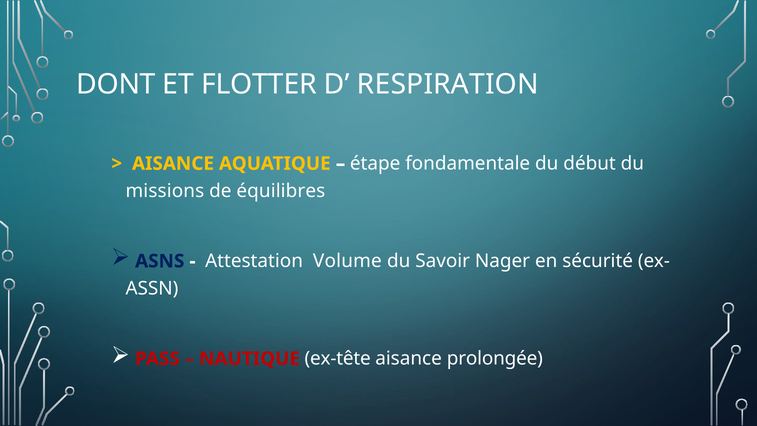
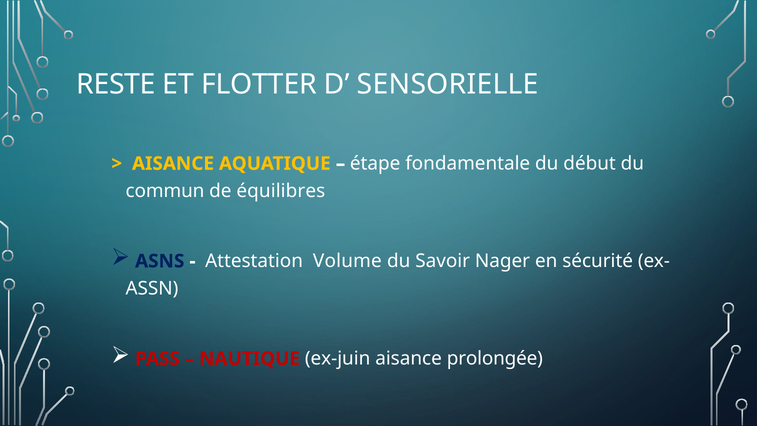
DONT: DONT -> RESTE (116, 84)
RESPIRATION: RESPIRATION -> SENSORIELLE (448, 84)
missions: missions -> commun (165, 191)
ex-tête: ex-tête -> ex-juin (338, 359)
